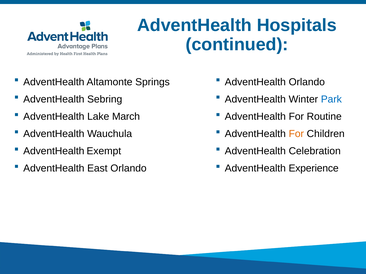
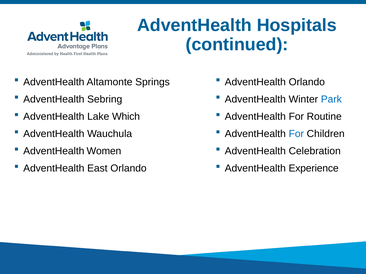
March: March -> Which (126, 117)
For colour: orange -> blue (296, 134)
Exempt: Exempt -> Women (104, 151)
